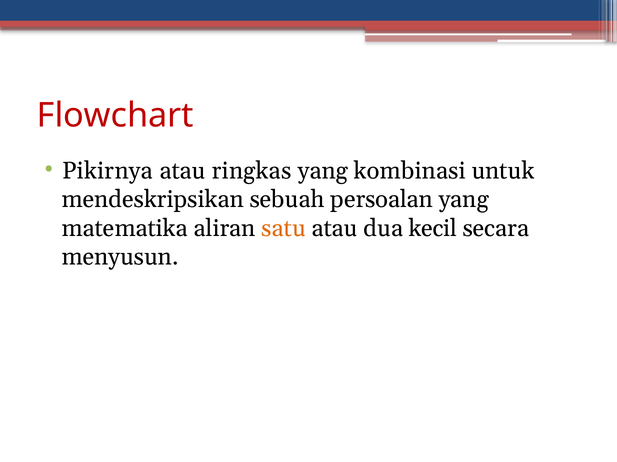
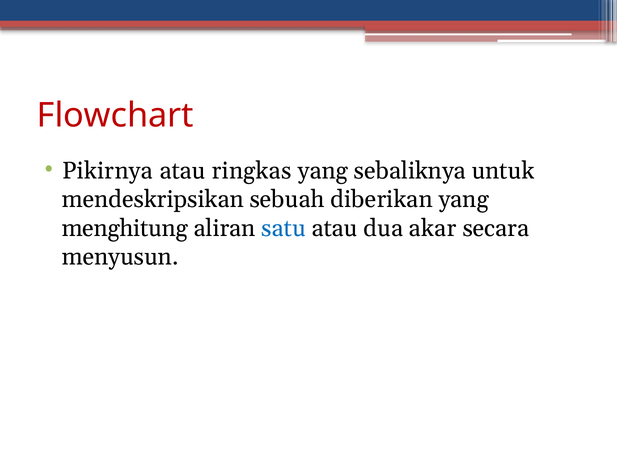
kombinasi: kombinasi -> sebaliknya (410, 171)
persoalan: persoalan -> diberikan (382, 200)
matematika: matematika -> menghitung (125, 229)
satu colour: orange -> blue (284, 229)
kecil: kecil -> akar (433, 229)
